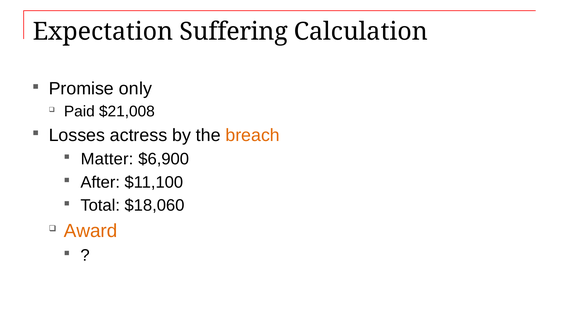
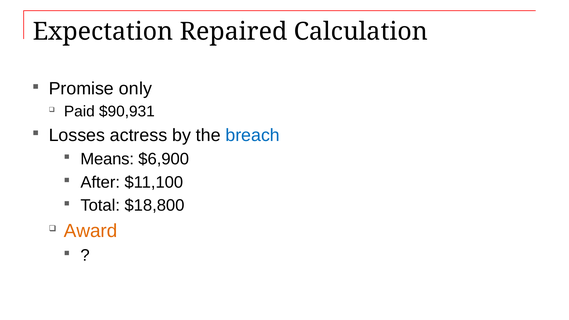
Suffering: Suffering -> Repaired (234, 32)
$21,008: $21,008 -> $90,931 (127, 112)
breach colour: orange -> blue (253, 135)
Matter: Matter -> Means (107, 159)
$18,060: $18,060 -> $18,800 (154, 206)
